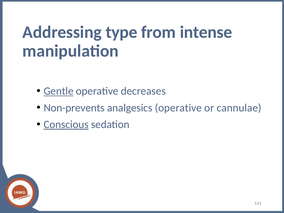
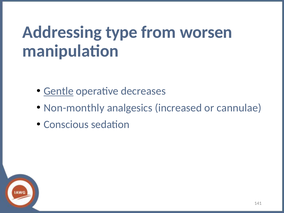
intense: intense -> worsen (206, 32)
Non-prevents: Non-prevents -> Non-monthly (74, 108)
analgesics operative: operative -> increased (178, 108)
Conscious underline: present -> none (66, 124)
